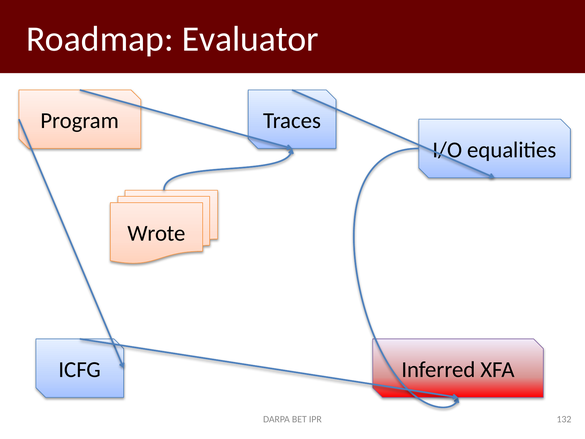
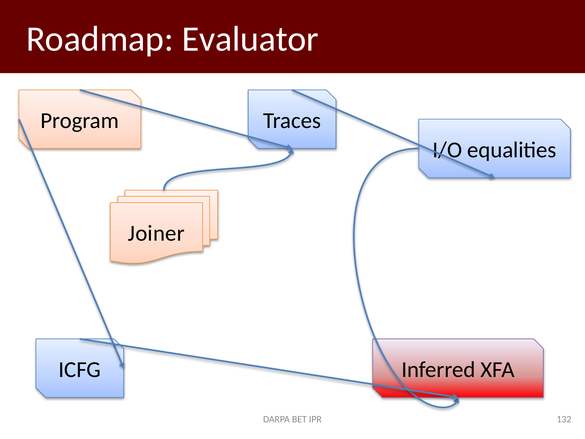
Wrote: Wrote -> Joiner (156, 233)
